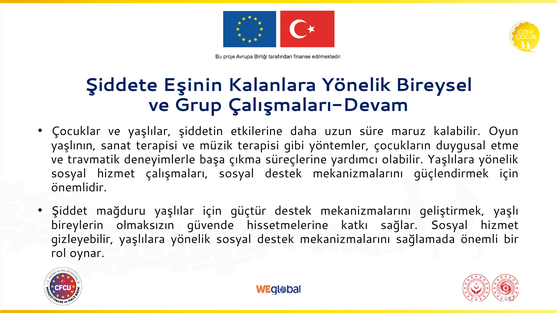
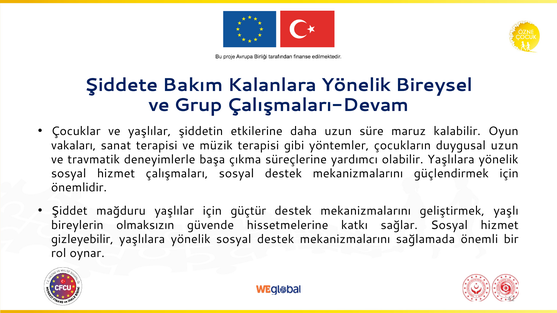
Eşinin: Eşinin -> Bakım (193, 85)
yaşlının: yaşlının -> vakaları (74, 145)
duygusal etme: etme -> uzun (505, 145)
